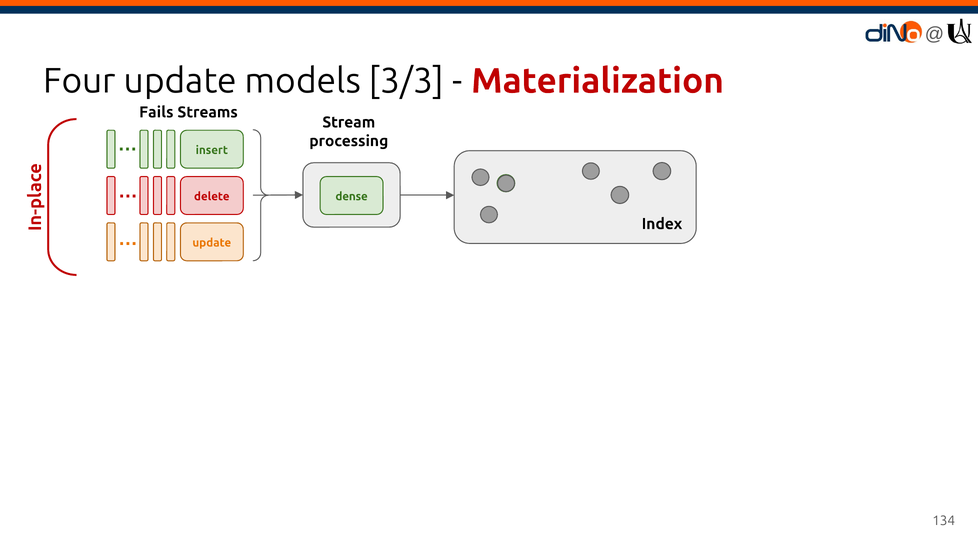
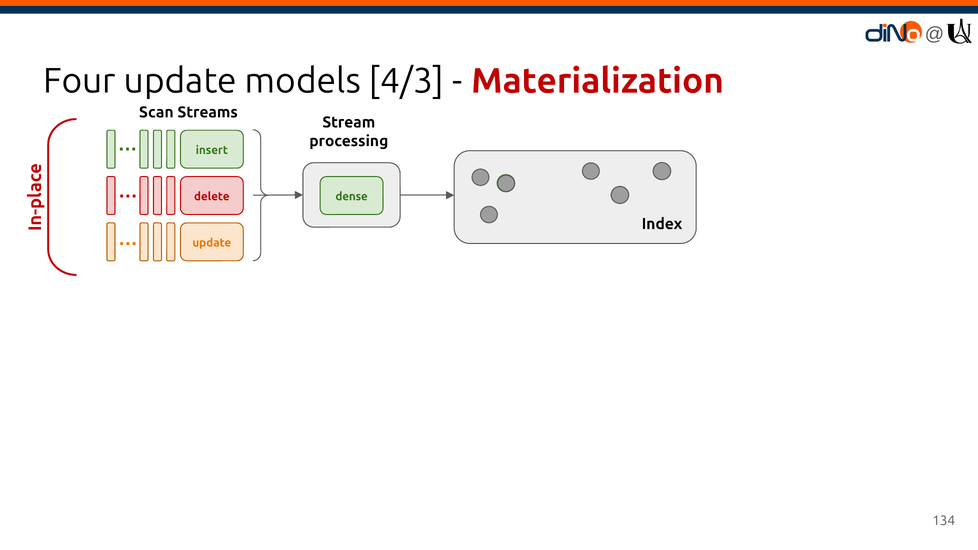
3/3: 3/3 -> 4/3 (407, 81)
Fails: Fails -> Scan (156, 112)
